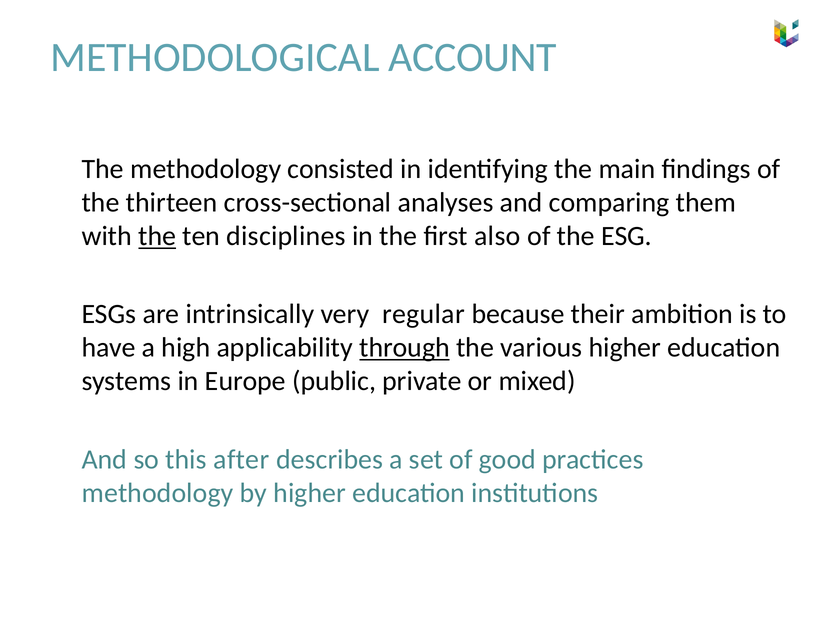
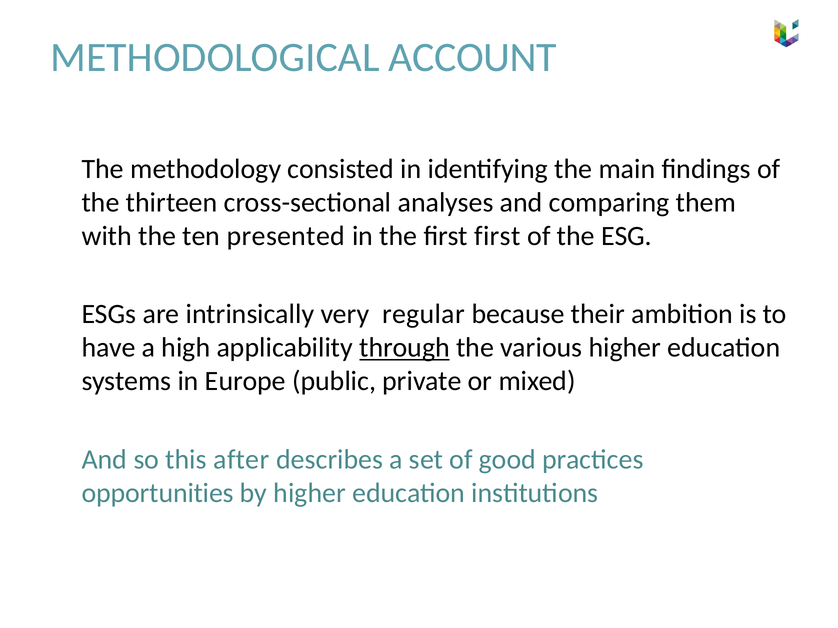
the underline: present -> none (157, 236)
disciplines: disciplines -> presented (286, 236)
first also: also -> first (497, 236)
methodology: methodology -> opportunities (158, 493)
